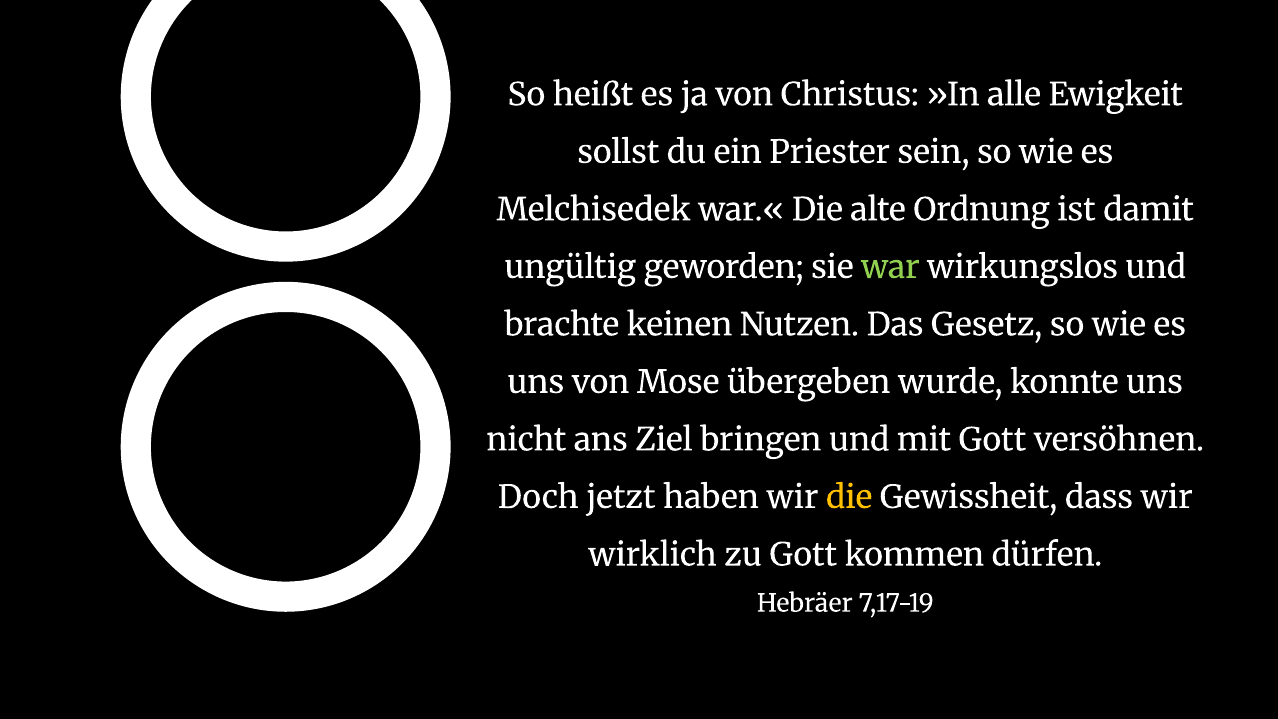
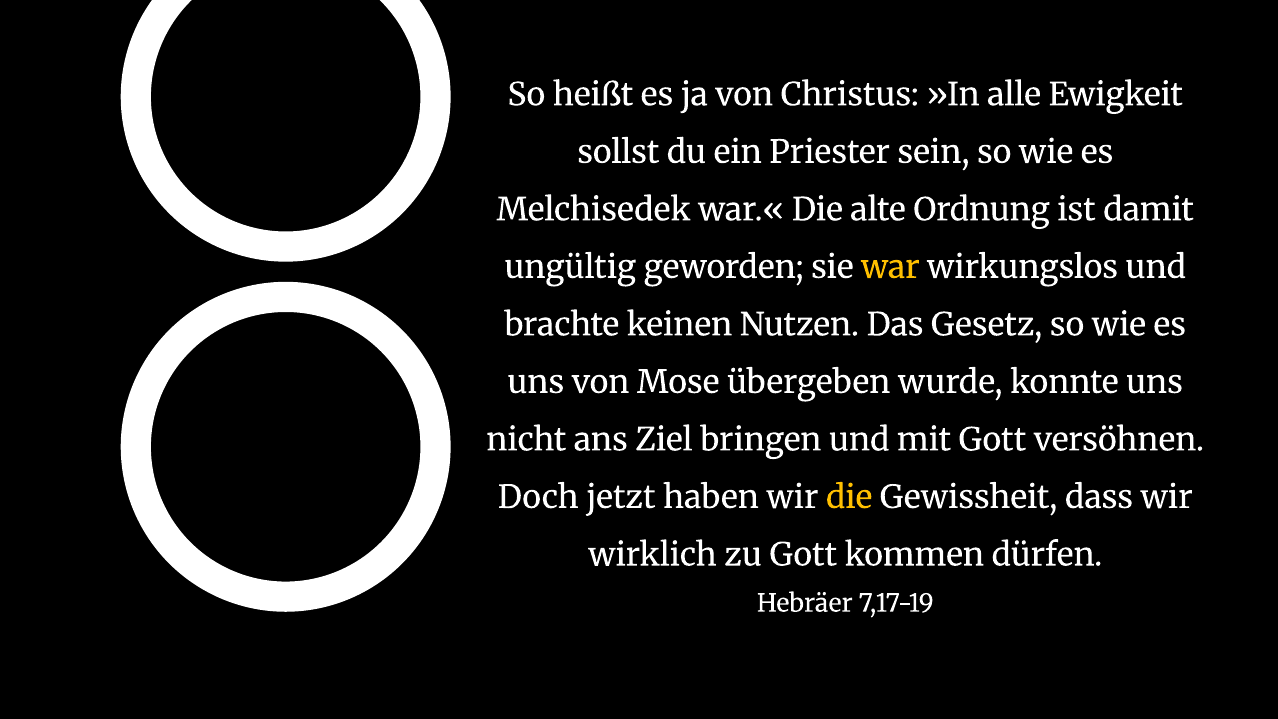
war colour: light green -> yellow (890, 267)
